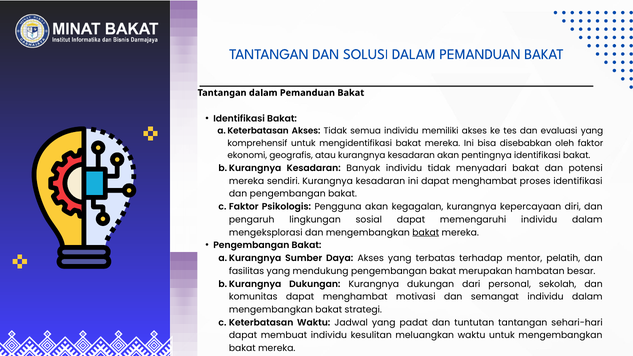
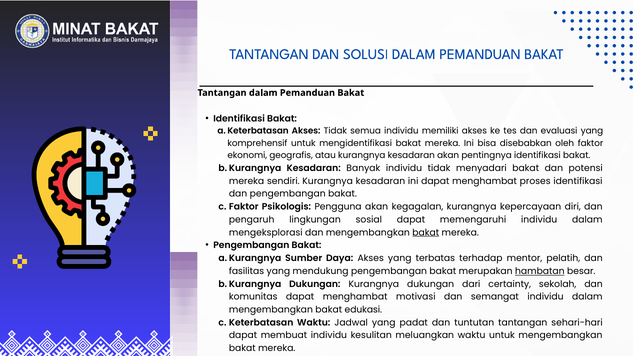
hambatan underline: none -> present (540, 271)
personal: personal -> certainty (510, 284)
strategi: strategi -> edukasi (363, 310)
